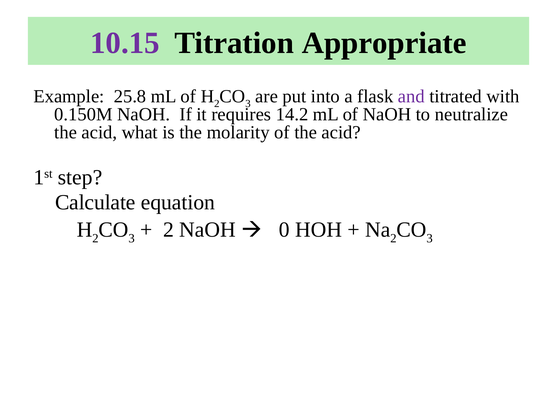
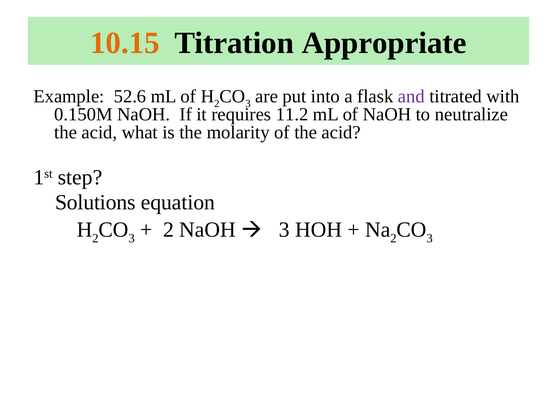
10.15 colour: purple -> orange (125, 43)
25.8: 25.8 -> 52.6 (130, 96)
14.2: 14.2 -> 11.2 (292, 115)
Calculate: Calculate -> Solutions (95, 203)
0: 0 -> 3 (284, 230)
